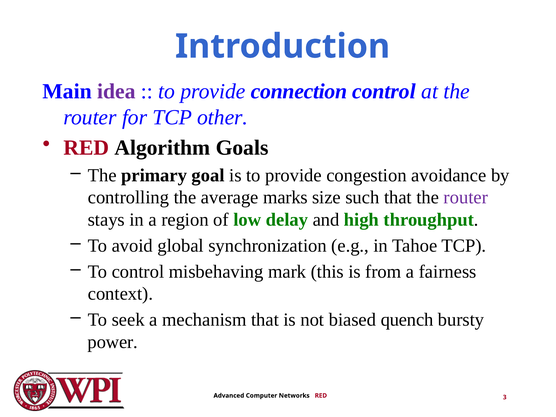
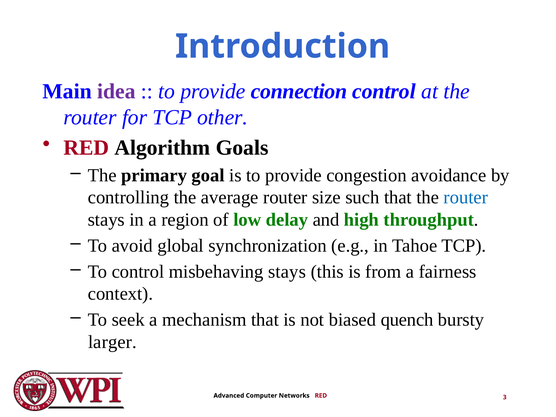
average marks: marks -> router (285, 198)
router colour: purple -> blue (466, 198)
misbehaving mark: mark -> stays (287, 272)
power: power -> larger (112, 342)
